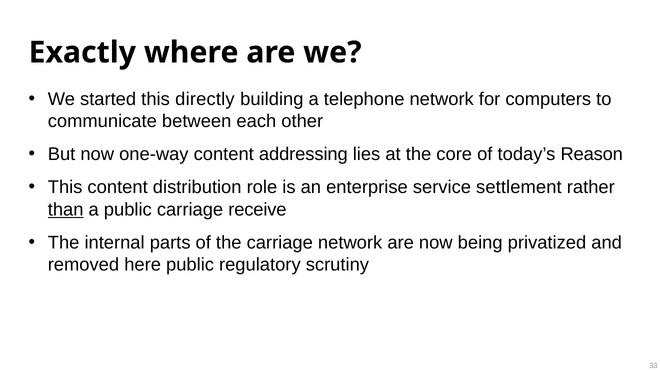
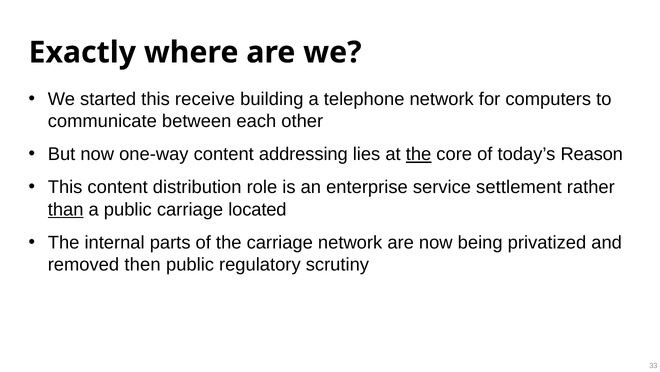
directly: directly -> receive (205, 99)
the underline: none -> present (419, 154)
receive: receive -> located (257, 209)
here: here -> then (143, 264)
